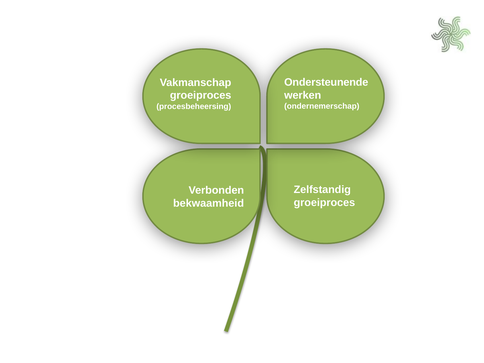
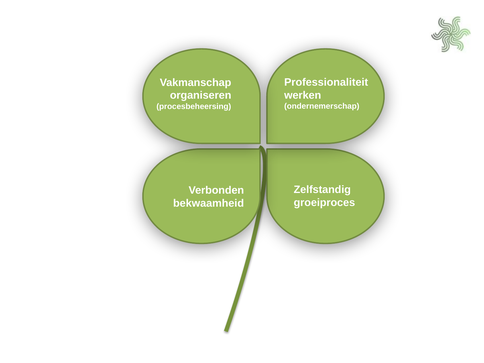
Ondersteunende: Ondersteunende -> Professionaliteit (326, 82)
groeiproces: groeiproces -> organiseren (201, 95)
